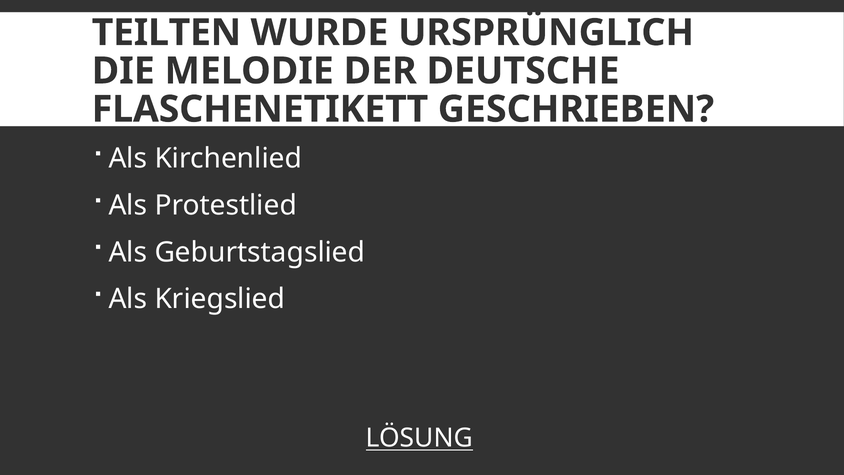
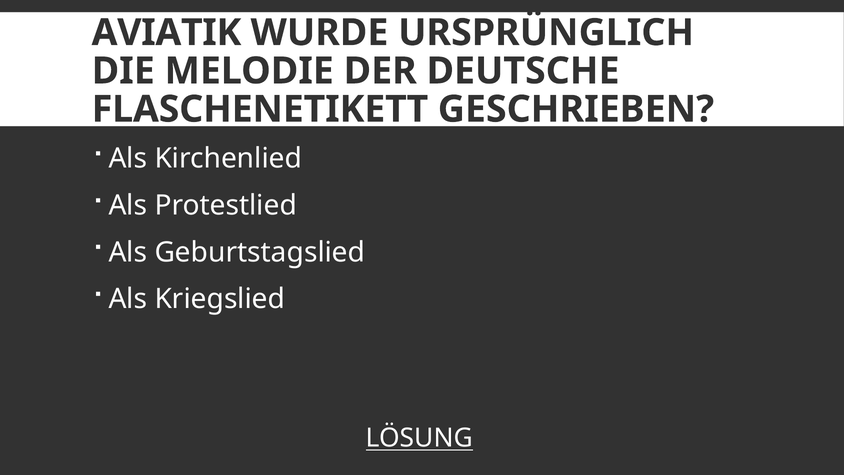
TEILTEN: TEILTEN -> AVIATIK (166, 33)
